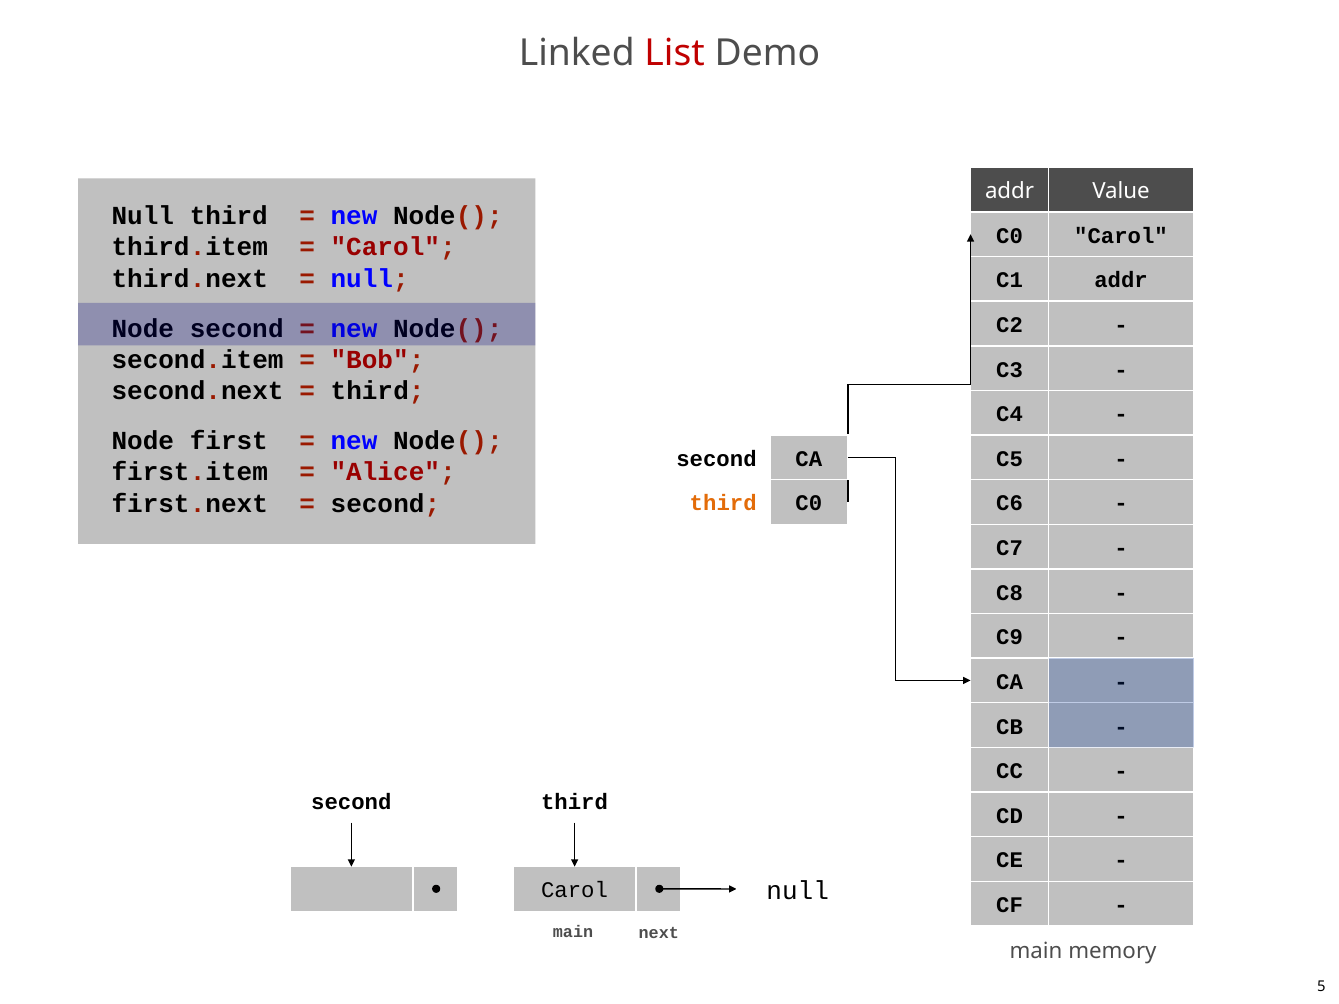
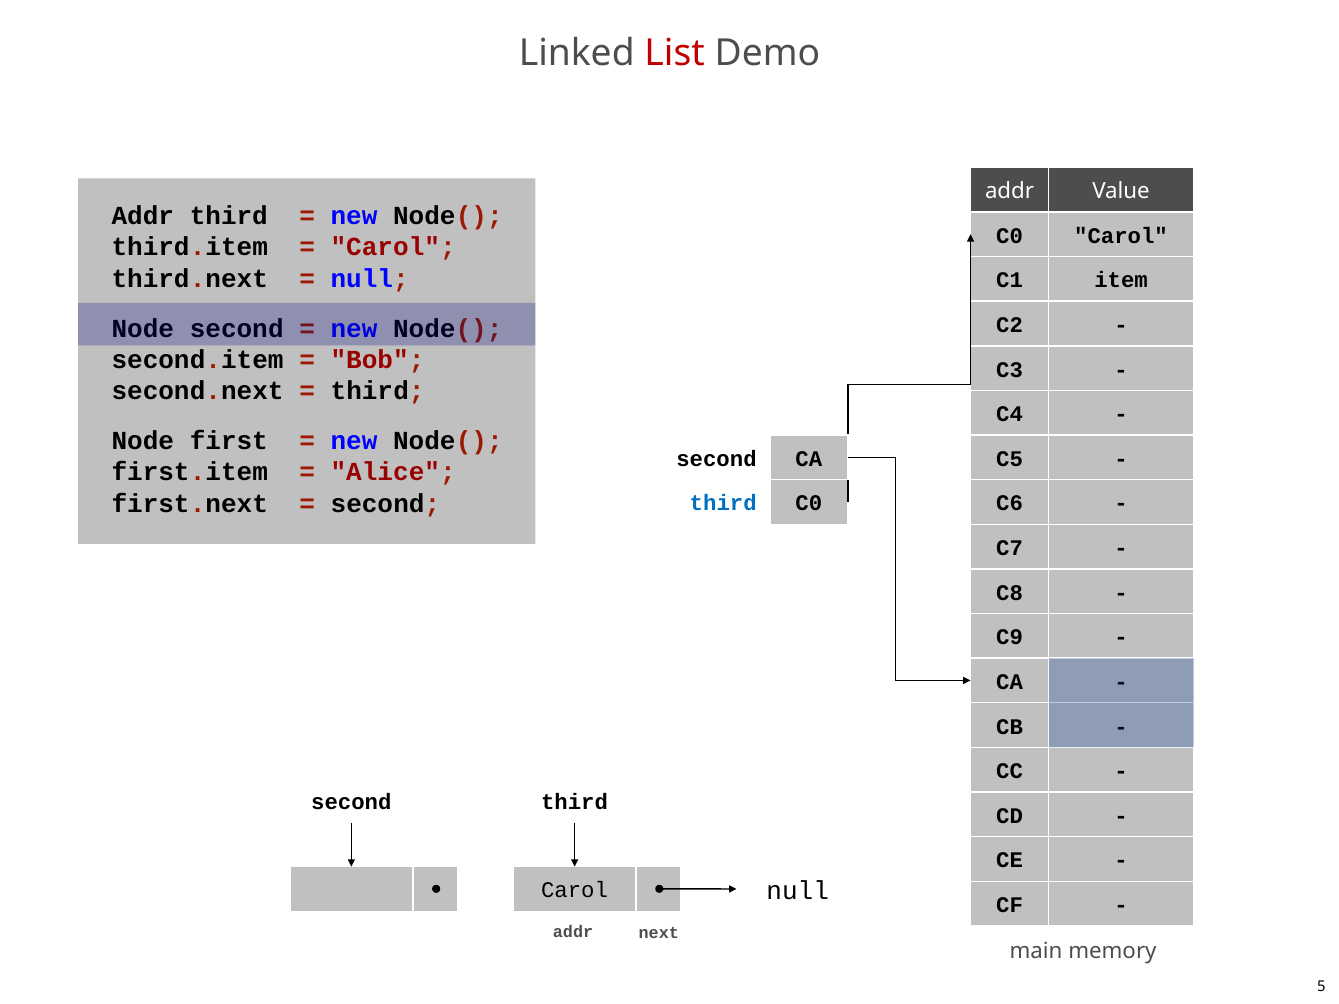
Null: Null -> Addr (143, 216)
addr: addr -> item (1121, 280)
third colour: orange -> blue (723, 504)
main: main -> addr (573, 932)
